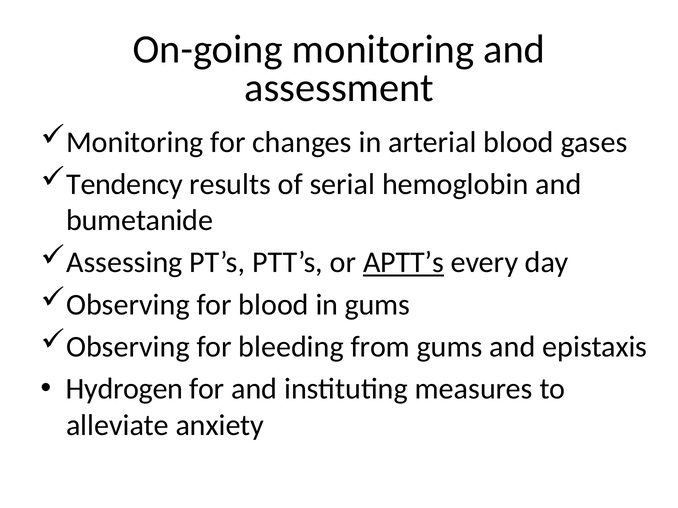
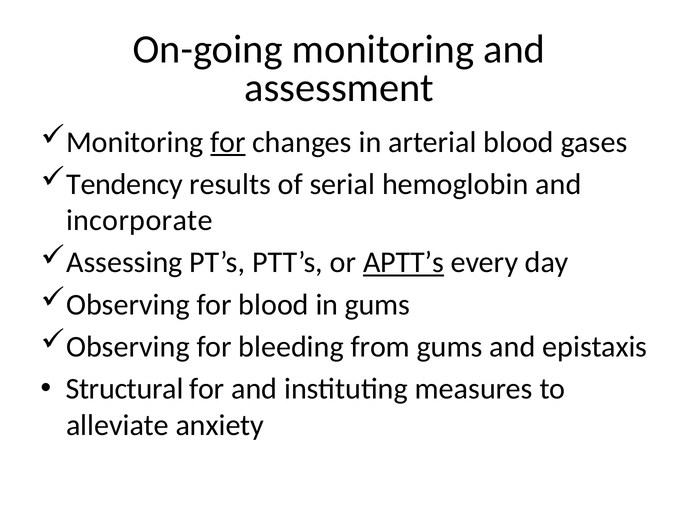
for underline: none -> present (228, 142)
bumetanide: bumetanide -> incorporate (139, 221)
Hydrogen: Hydrogen -> Structural (125, 389)
